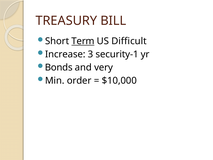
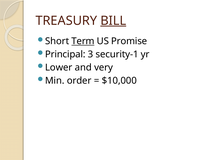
BILL underline: none -> present (113, 21)
Difficult: Difficult -> Promise (129, 41)
Increase: Increase -> Principal (65, 54)
Bonds: Bonds -> Lower (59, 67)
